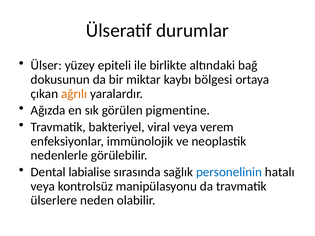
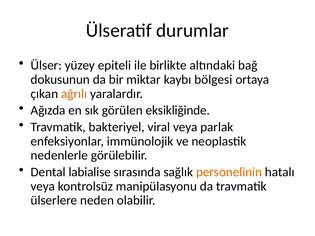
pigmentine: pigmentine -> eksikliğinde (178, 111)
verem: verem -> parlak (217, 127)
personelinin colour: blue -> orange (229, 172)
